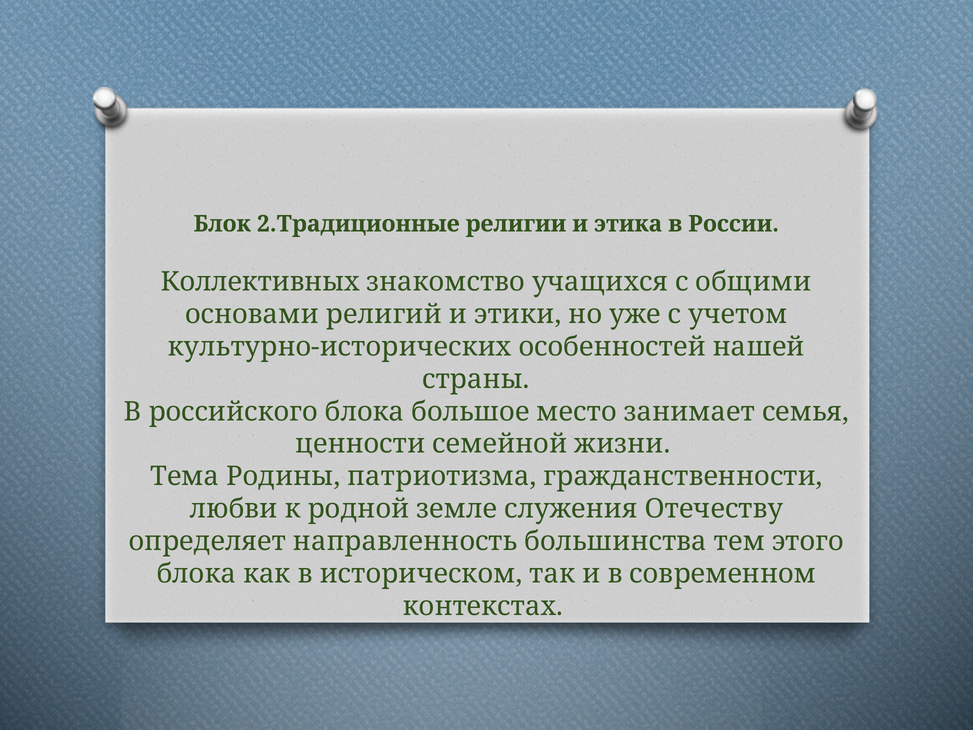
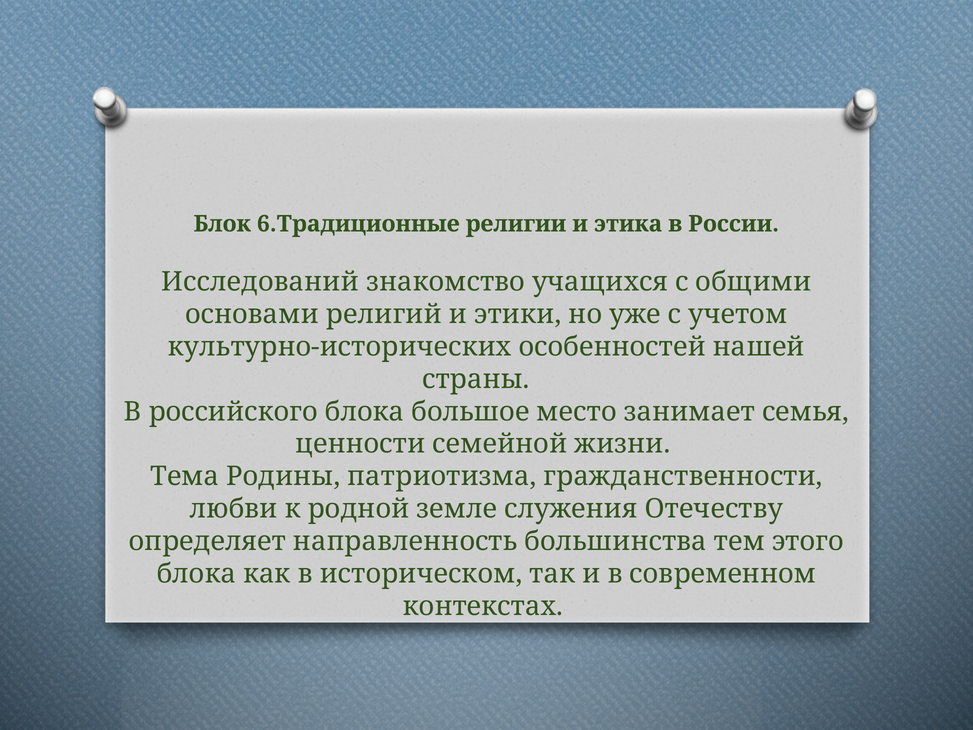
2.Традиционные: 2.Традиционные -> 6.Традиционные (358, 224)
Коллективных: Коллективных -> Исследований (260, 282)
